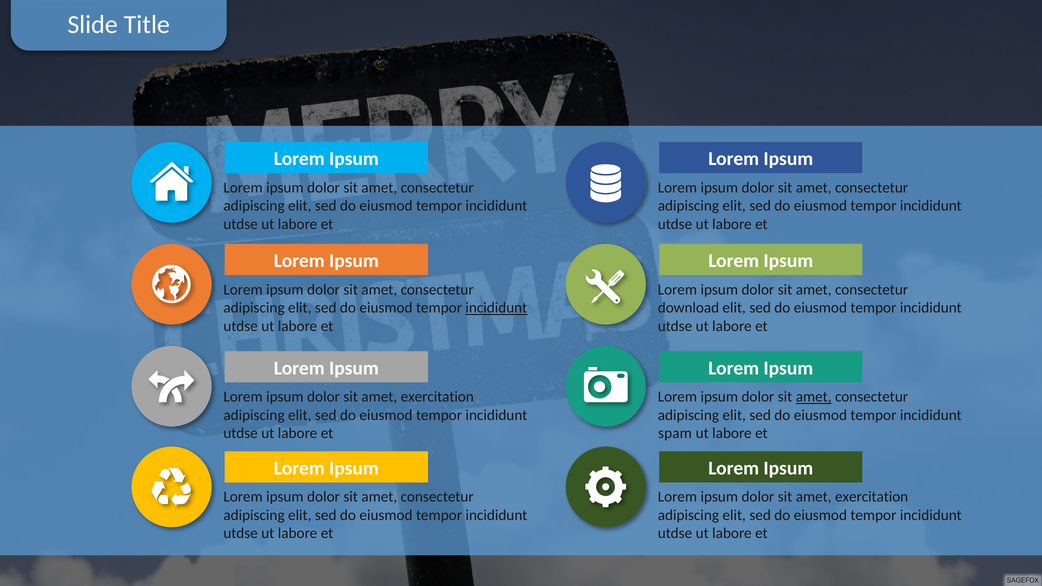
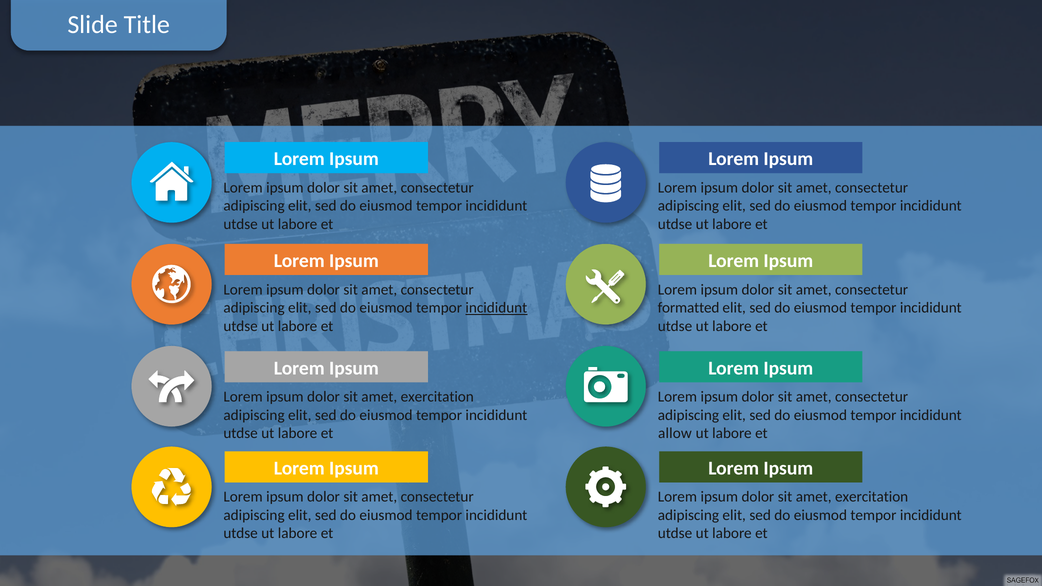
download: download -> formatted (689, 308)
amet underline: present -> none (814, 397)
spam: spam -> allow (675, 433)
